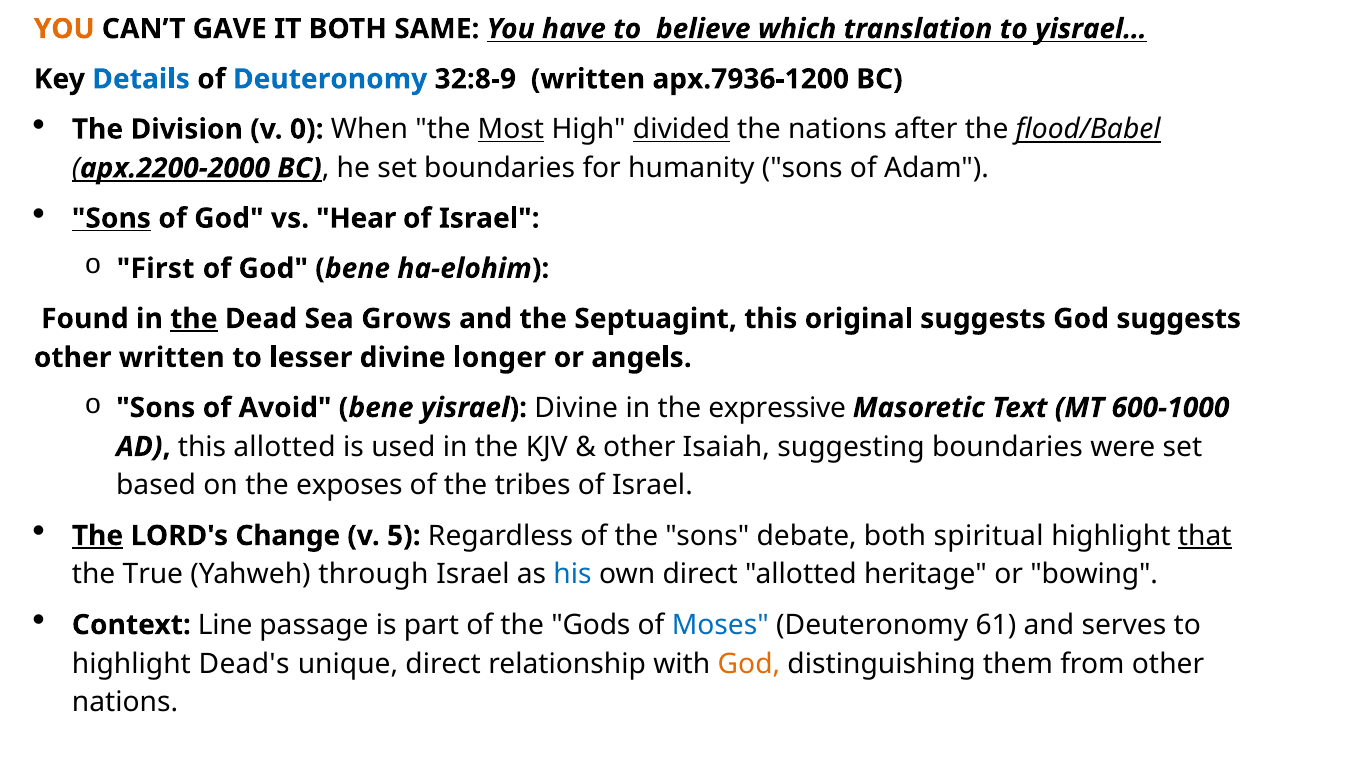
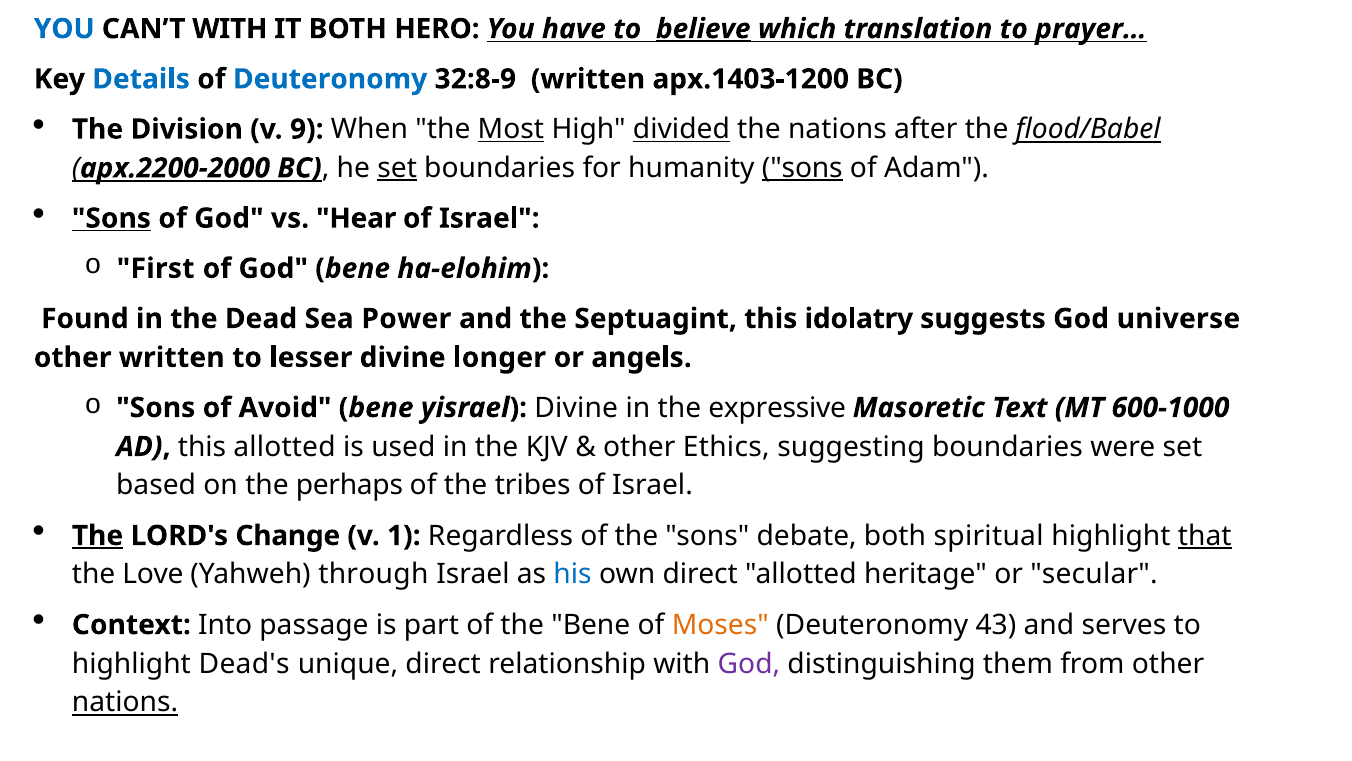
YOU colour: orange -> blue (64, 29)
CAN’T GAVE: GAVE -> WITH (230, 29)
SAME: SAME -> HERO (437, 29)
believe underline: none -> present (703, 29)
yisrael…: yisrael… -> prayer… (1091, 29)
apx.7936-1200: apx.7936-1200 -> apx.1403-1200 (751, 79)
0: 0 -> 9 (307, 129)
set underline: none -> present (397, 168)
sons underline: none -> present (802, 168)
the underline: present -> none (194, 318)
Grows: Grows -> Power (406, 318)
original: original -> idolatry (859, 318)
God suggests: suggests -> universe (1178, 318)
Isaiah: Isaiah -> Ethics (726, 446)
exposes: exposes -> perhaps (349, 485)
5: 5 -> 1 (404, 535)
True: True -> Love (153, 574)
bowing: bowing -> secular (1094, 574)
Line: Line -> Into (225, 624)
the Gods: Gods -> Bene (591, 624)
Moses colour: blue -> orange (720, 624)
61: 61 -> 43 (996, 624)
God colour: orange -> purple (749, 663)
nations underline: none -> present (125, 702)
